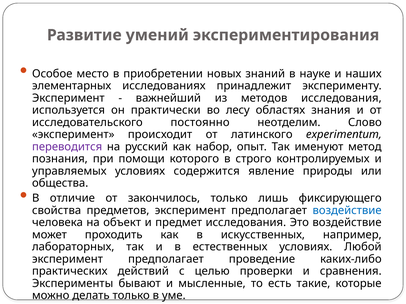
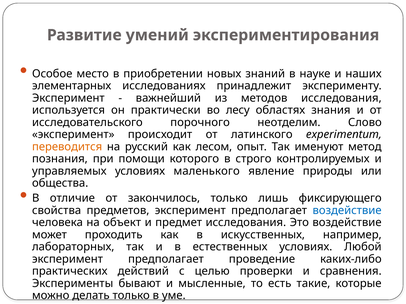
постоянно: постоянно -> порочного (200, 123)
переводится colour: purple -> orange (67, 147)
набор: набор -> лесом (214, 147)
содержится: содержится -> маленького (207, 171)
